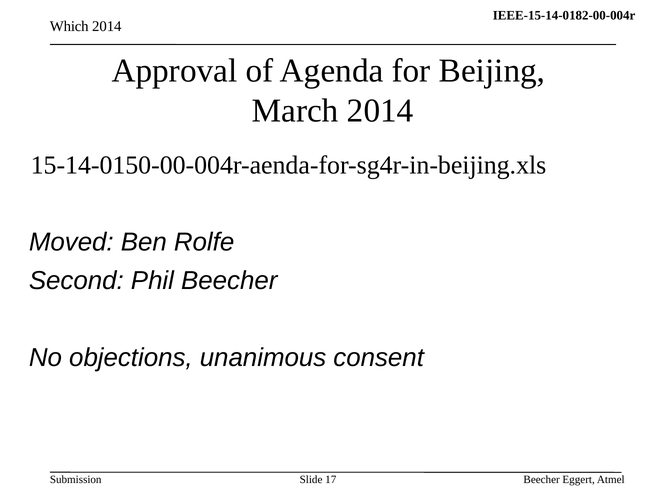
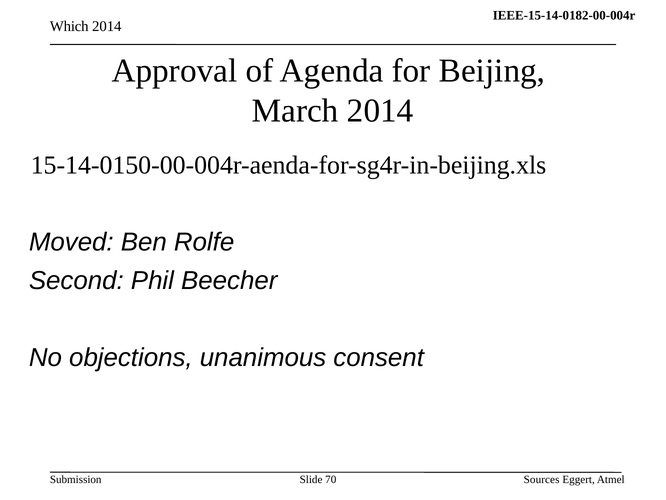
17: 17 -> 70 (331, 479)
Beecher: Beecher -> Sources (542, 479)
